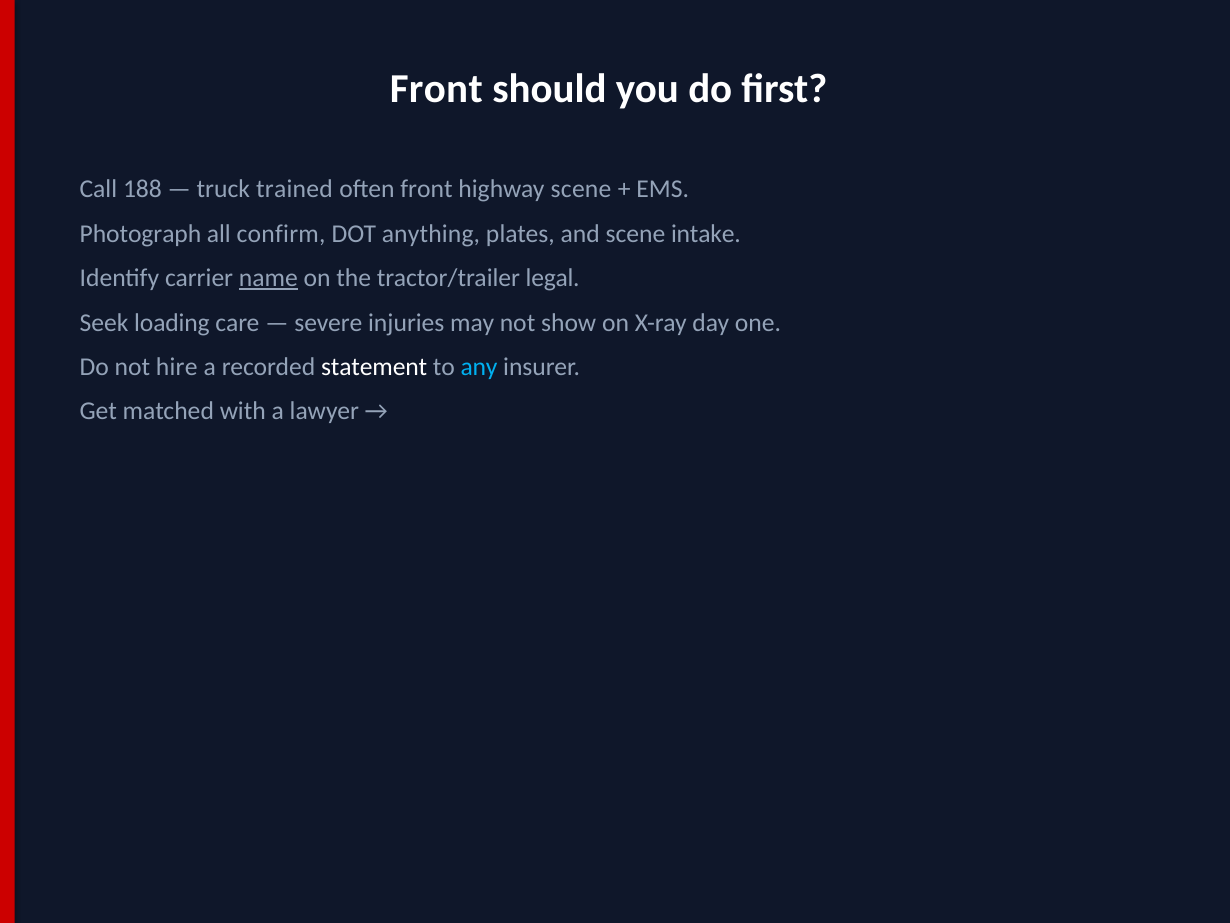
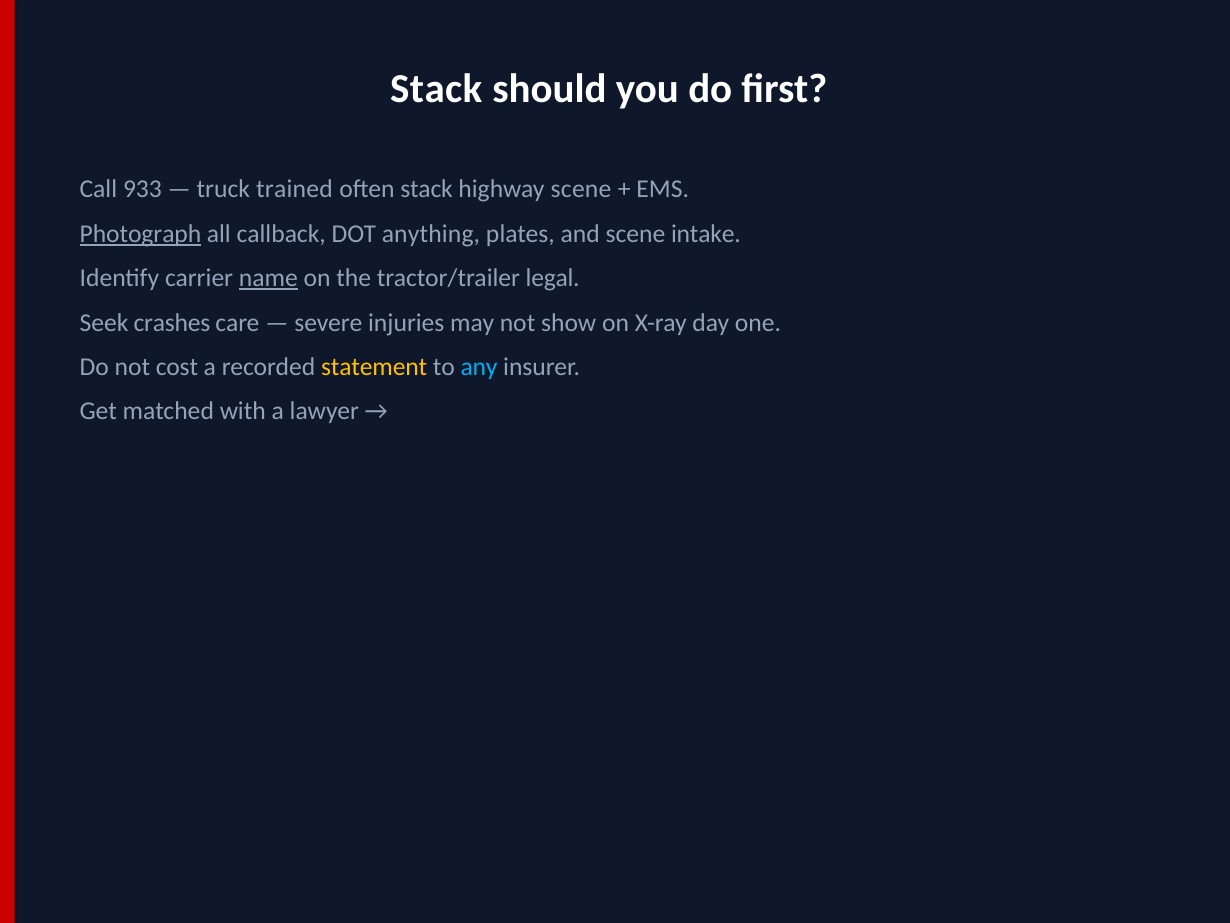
Front: Front -> Stack (436, 89)
188: 188 -> 933 (142, 189)
often front: front -> stack (427, 189)
Photograph underline: none -> present (140, 234)
confirm: confirm -> callback (281, 234)
loading: loading -> crashes (172, 322)
hire: hire -> cost (177, 367)
statement colour: white -> yellow (374, 367)
